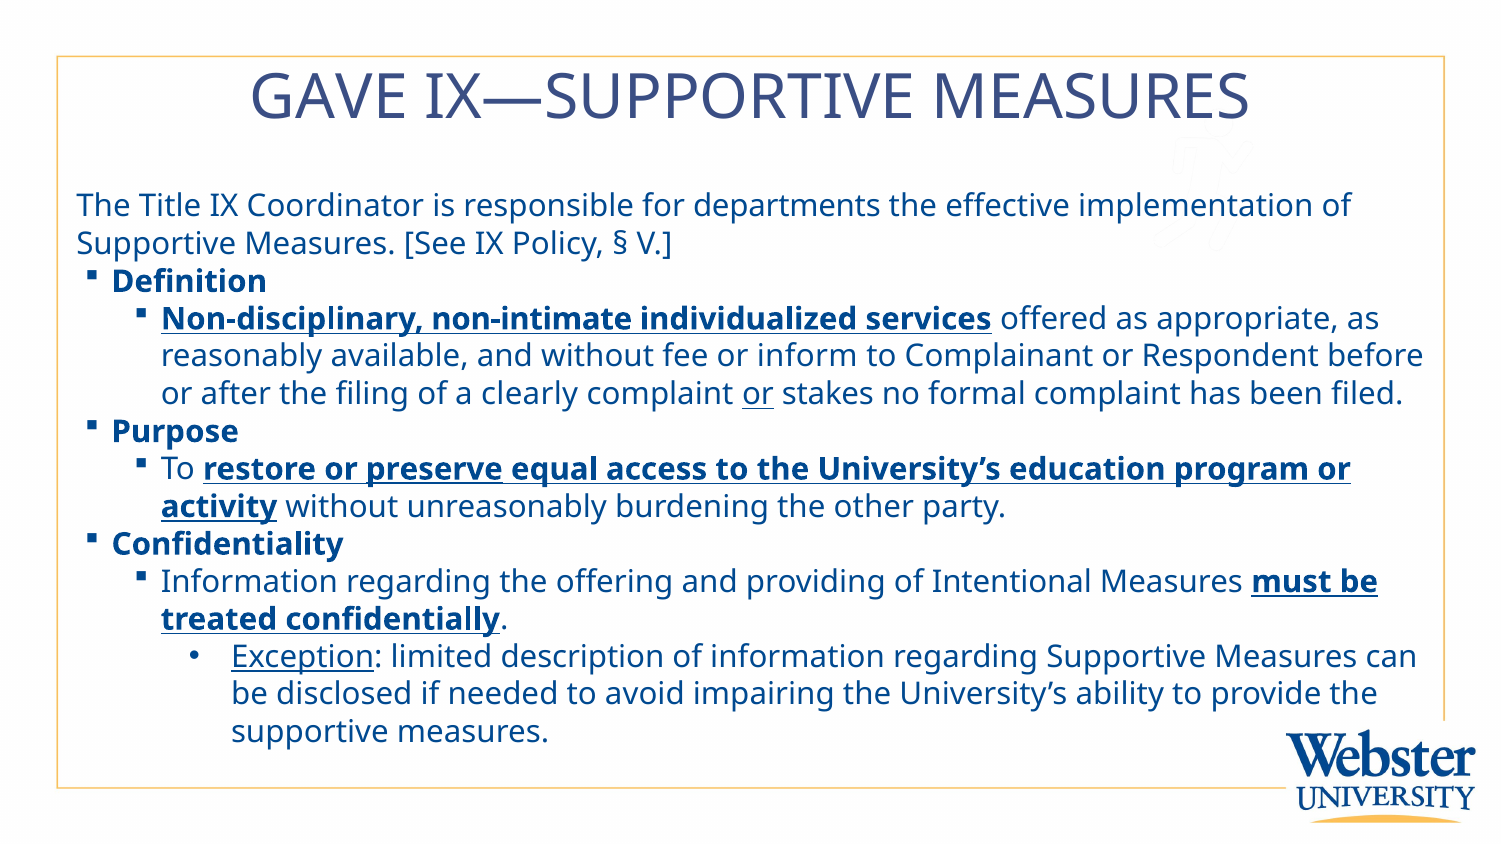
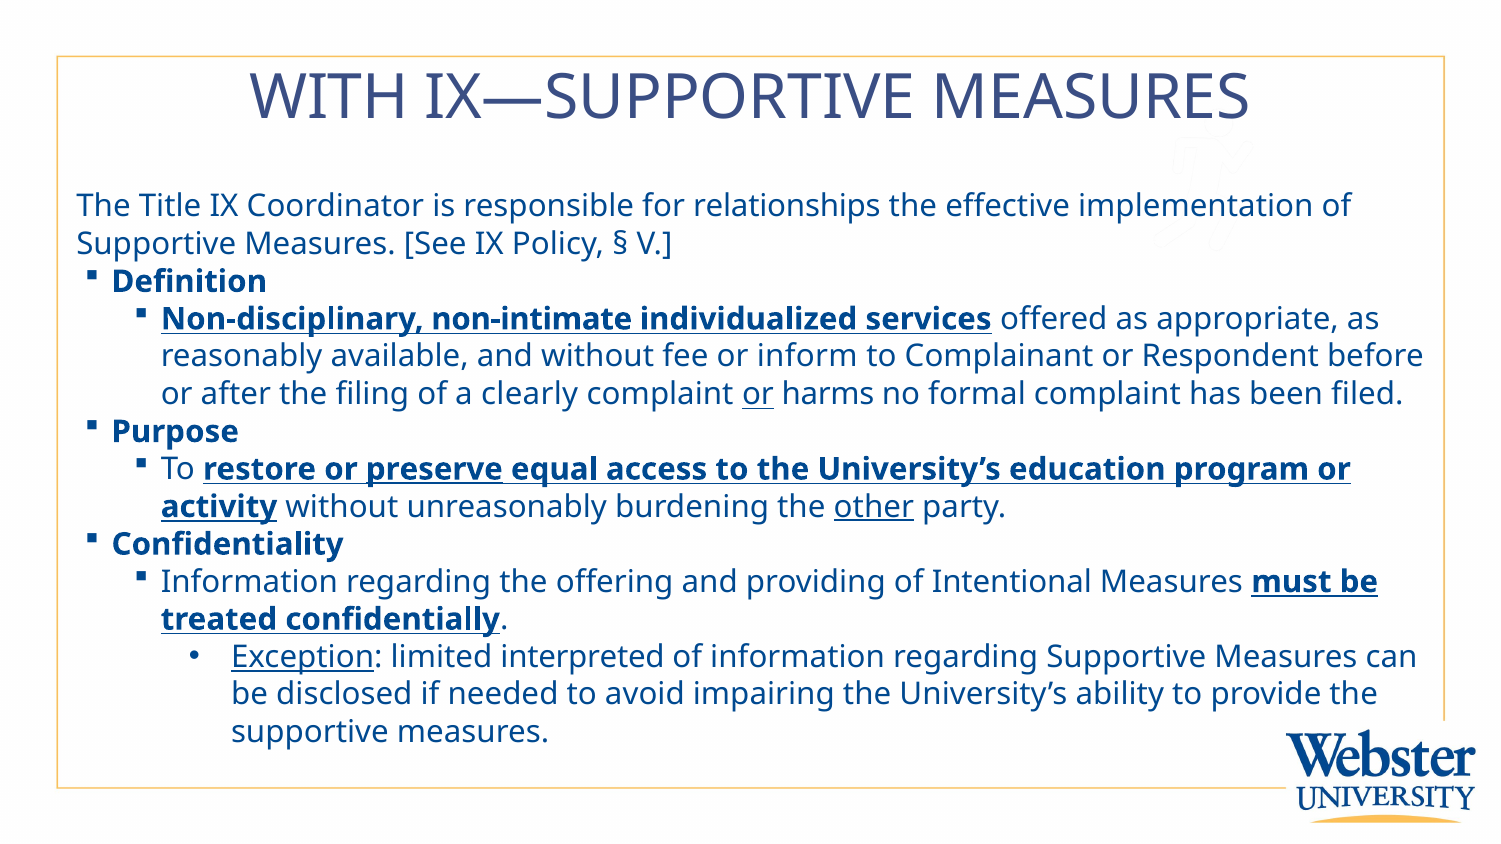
GAVE: GAVE -> WITH (329, 98)
departments: departments -> relationships (787, 207)
stakes: stakes -> harms (828, 394)
other underline: none -> present (874, 507)
description: description -> interpreted (583, 657)
